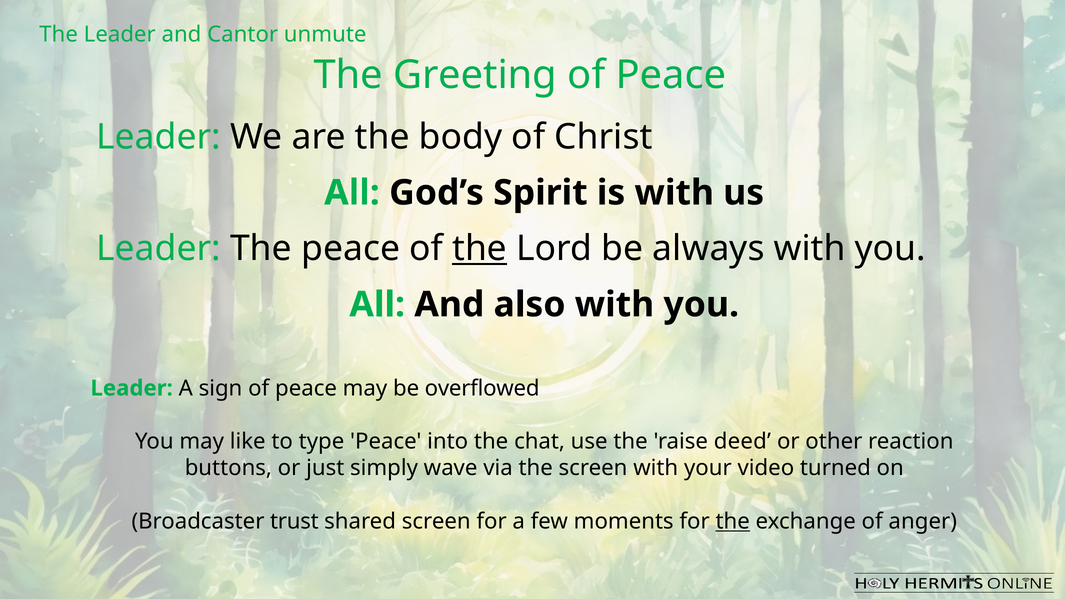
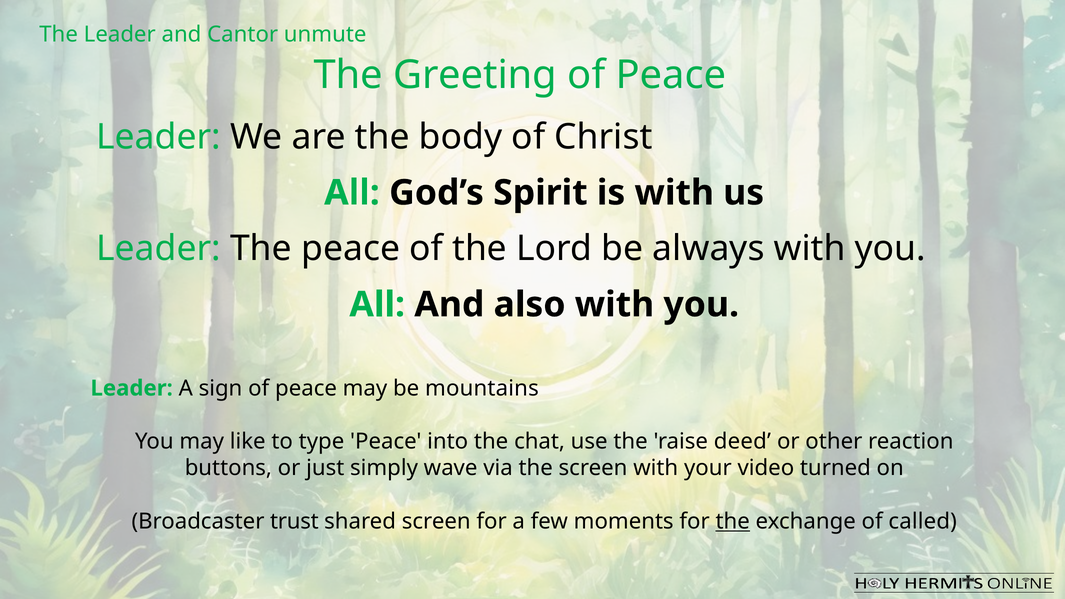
the underline: present -> none (480, 249)
overflowed: overflowed -> mountains (482, 388)
anger: anger -> called (923, 521)
